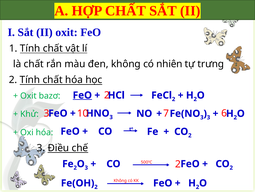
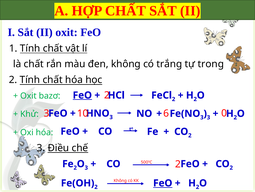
nhiên: nhiên -> trắng (169, 64)
trưng: trưng -> trong (211, 64)
6: 6 -> 0 (224, 113)
7: 7 -> 6 (166, 113)
FeO underline: none -> present (163, 182)
